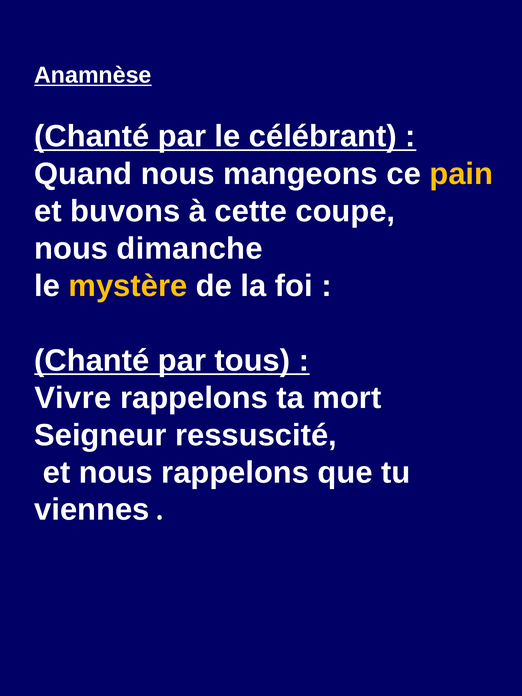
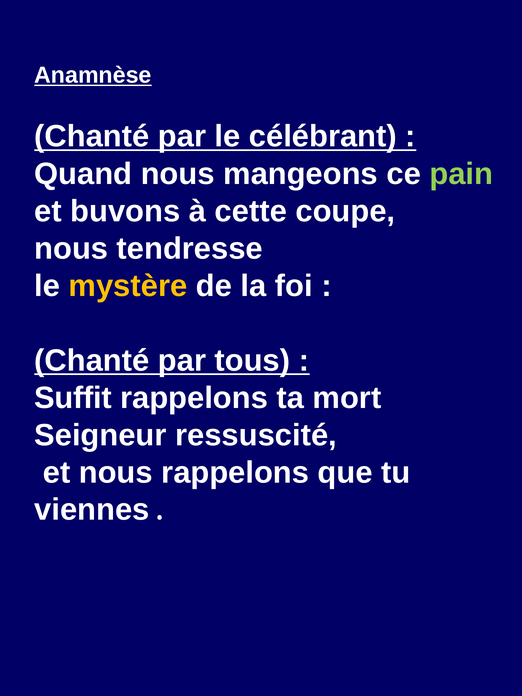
pain colour: yellow -> light green (461, 174)
dimanche: dimanche -> tendresse (190, 248)
Vivre: Vivre -> Suffit (73, 398)
